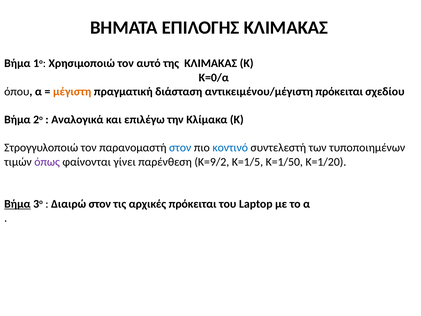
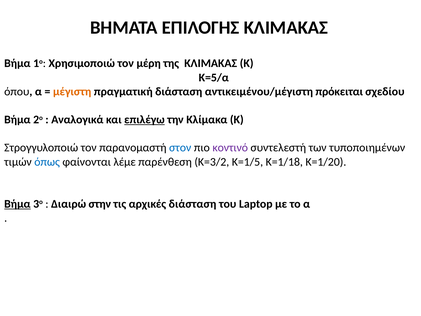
αυτό: αυτό -> μέρη (149, 63)
Κ=0/α: Κ=0/α -> Κ=5/α (214, 77)
επιλέγω underline: none -> present (144, 120)
κοντινό colour: blue -> purple (230, 148)
όπως colour: purple -> blue (47, 162)
γίνει: γίνει -> λέμε (125, 162)
Κ=9/2: Κ=9/2 -> Κ=3/2 (212, 162)
Κ=1/50: Κ=1/50 -> Κ=1/18 (284, 162)
Διαιρώ στον: στον -> στην (100, 204)
αρχικές πρόκειται: πρόκειται -> διάσταση (193, 204)
